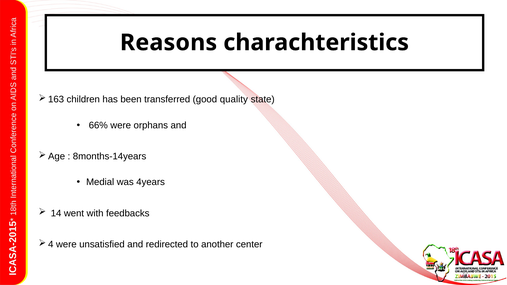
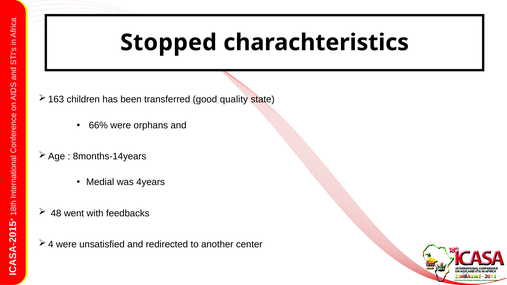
Reasons: Reasons -> Stopped (169, 43)
14: 14 -> 48 (56, 213)
